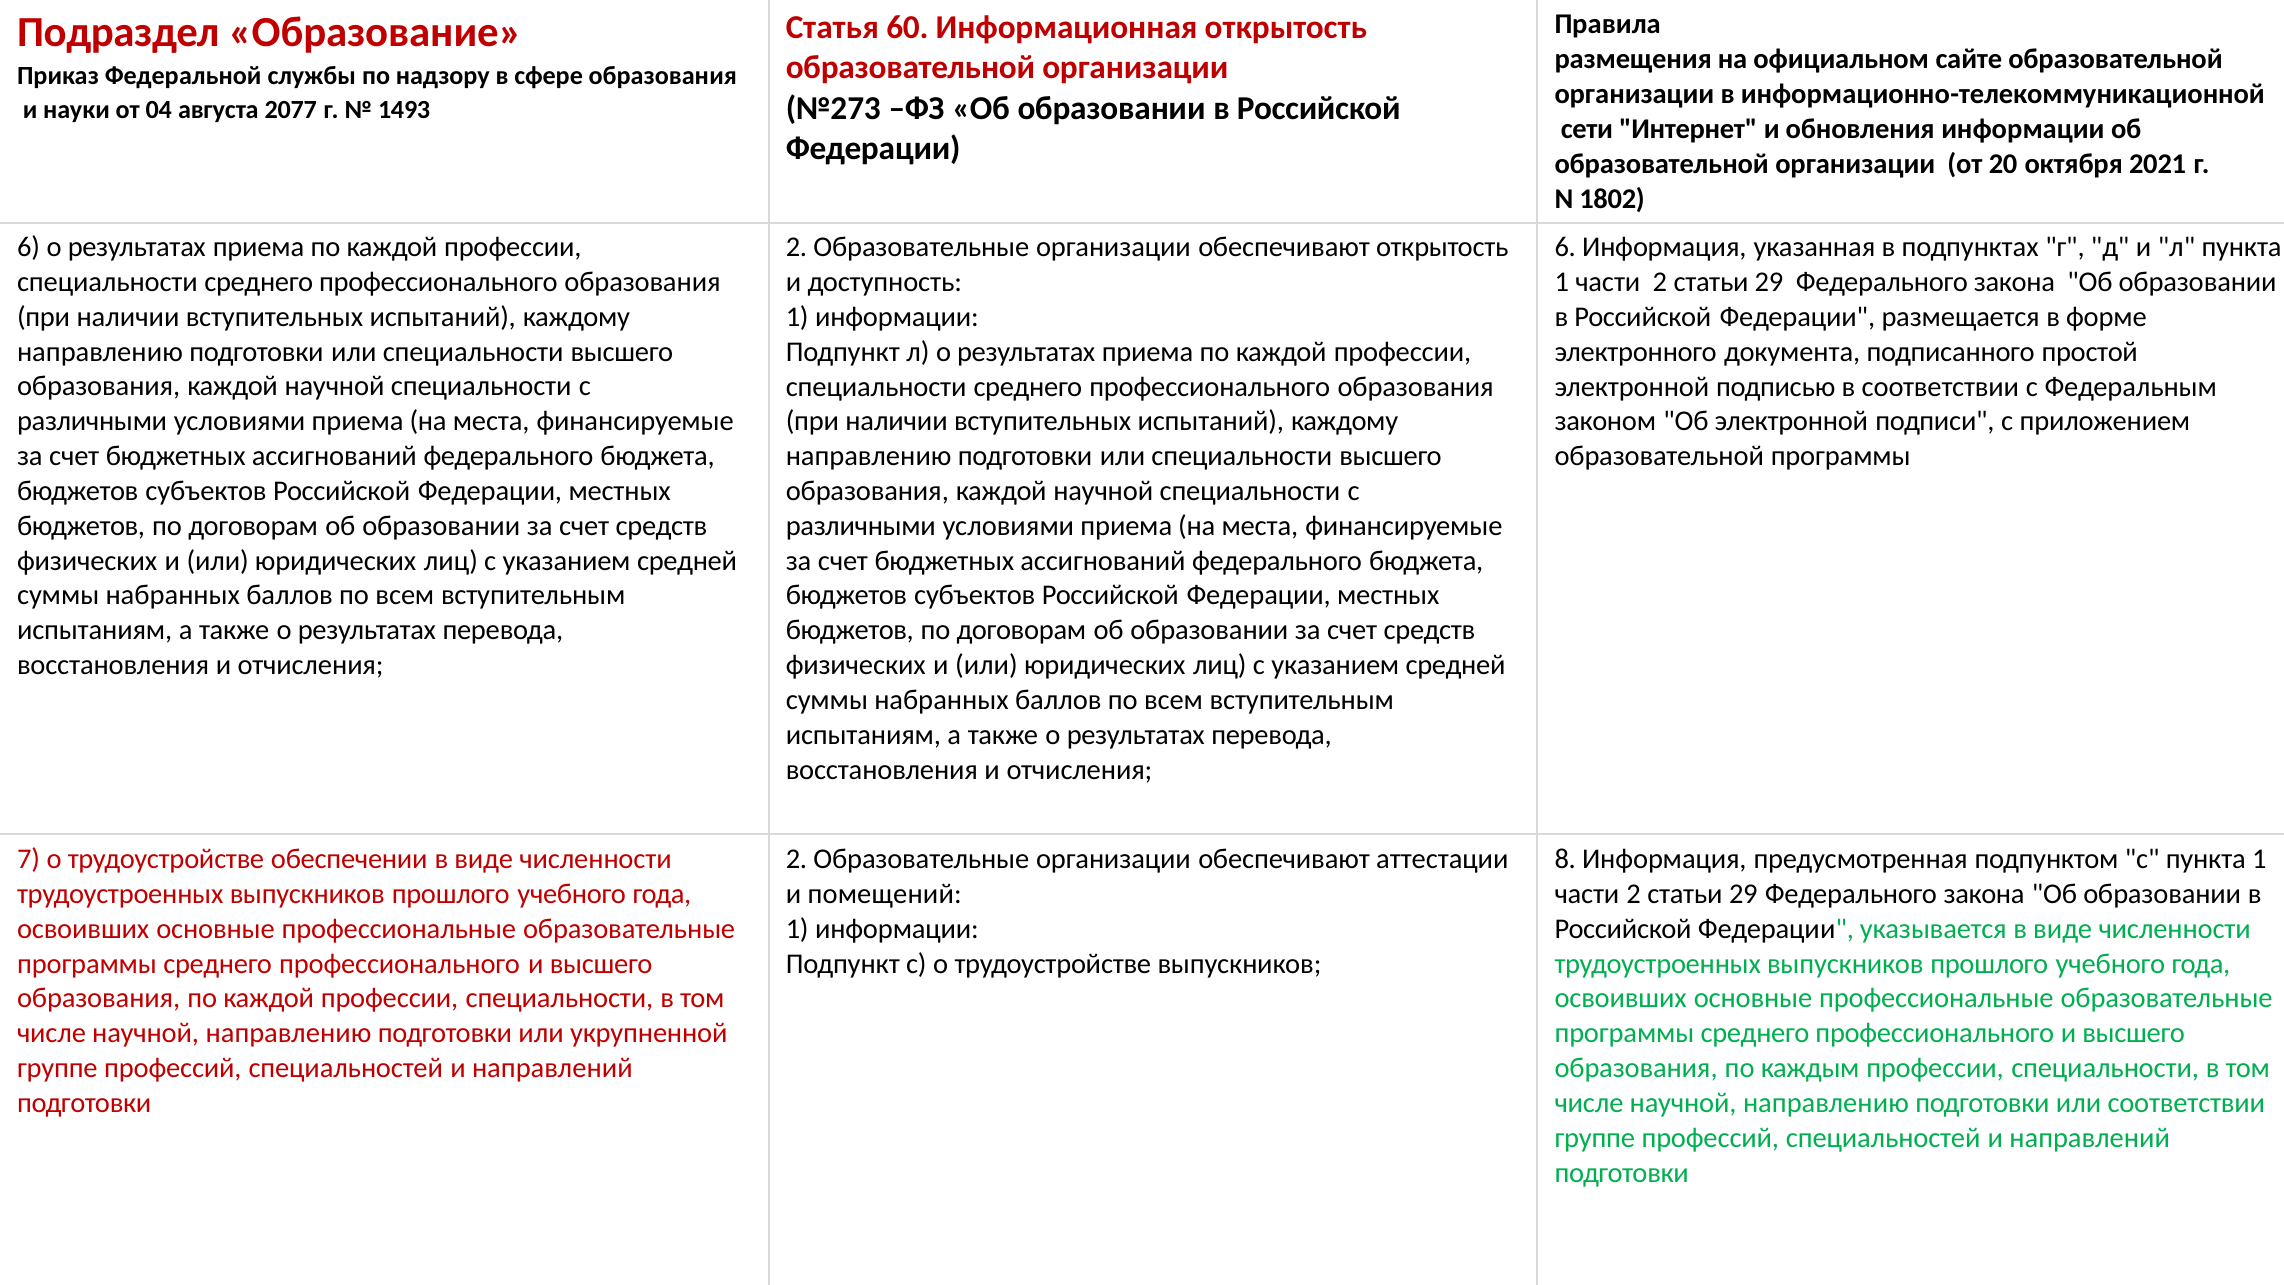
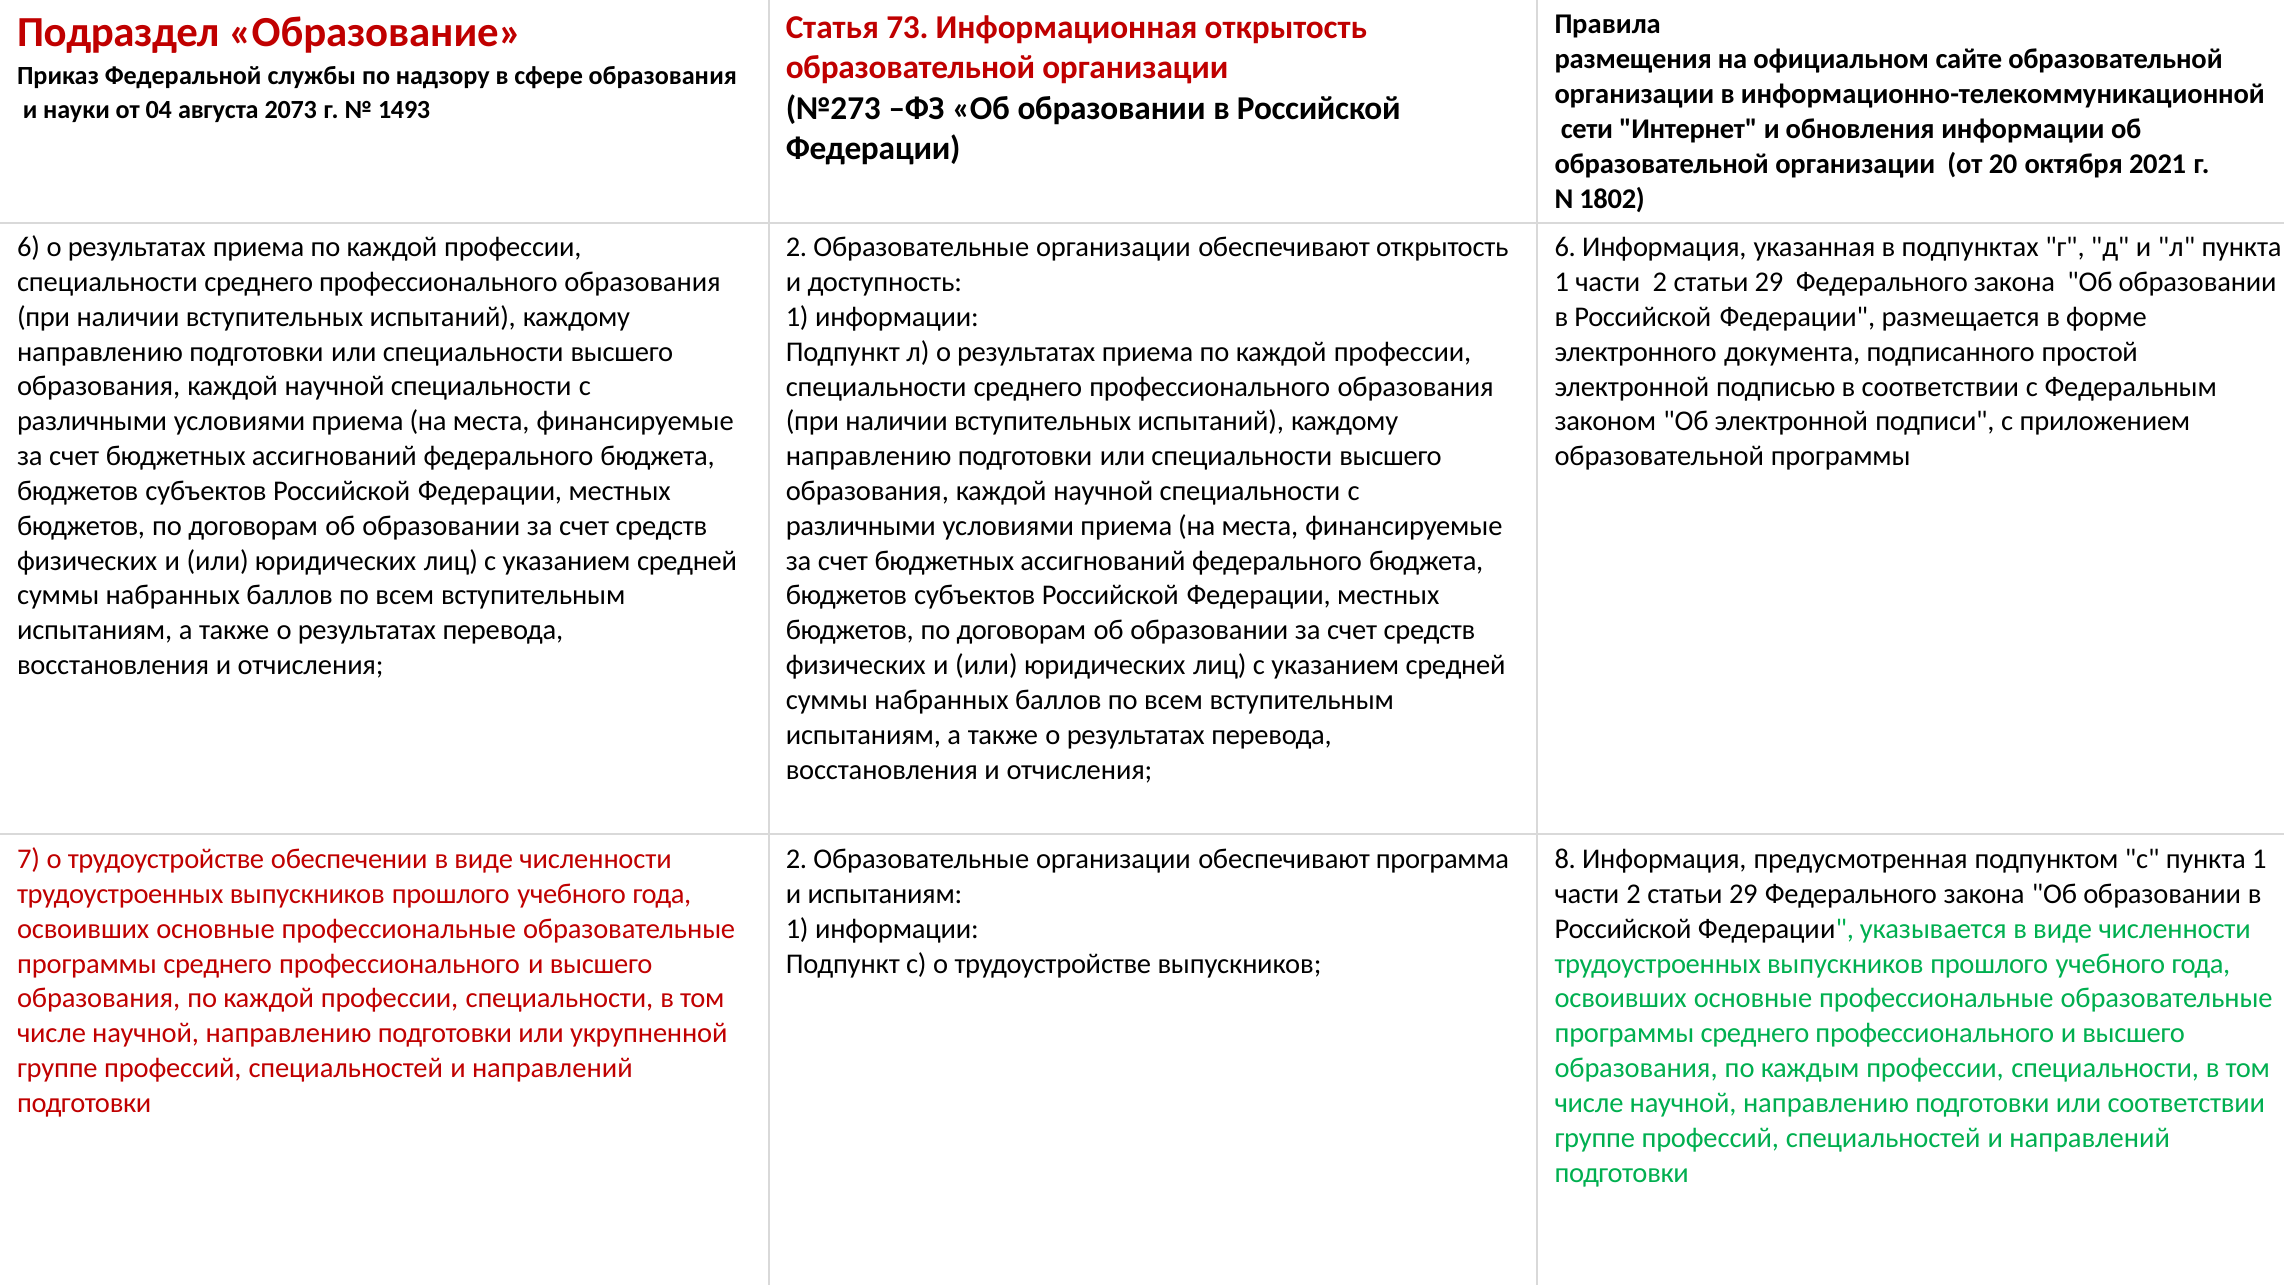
60: 60 -> 73 (907, 27)
2077: 2077 -> 2073 (291, 110)
аттестации: аттестации -> программа (1442, 859)
и помещений: помещений -> испытаниям (885, 894)
